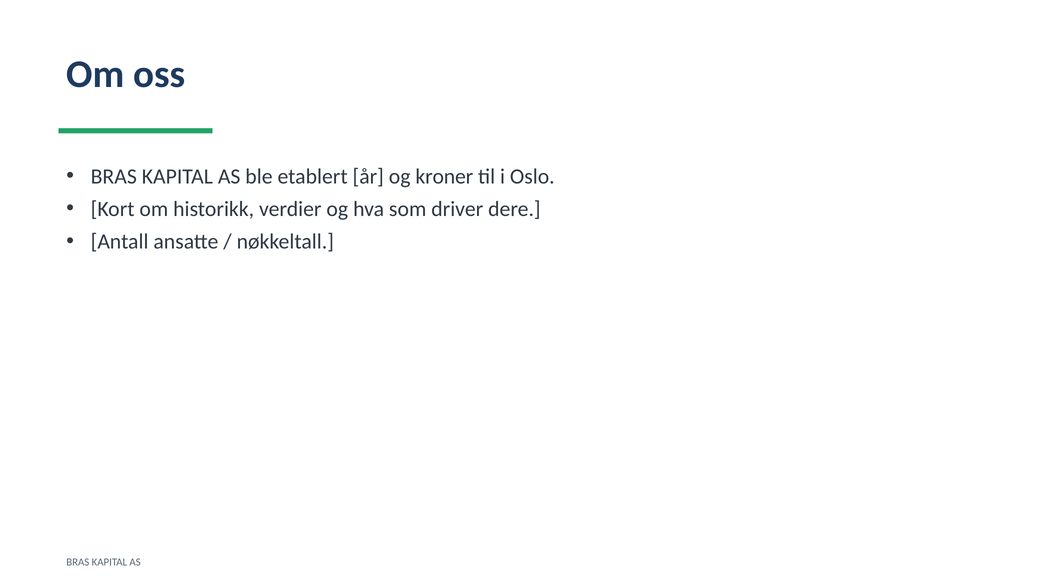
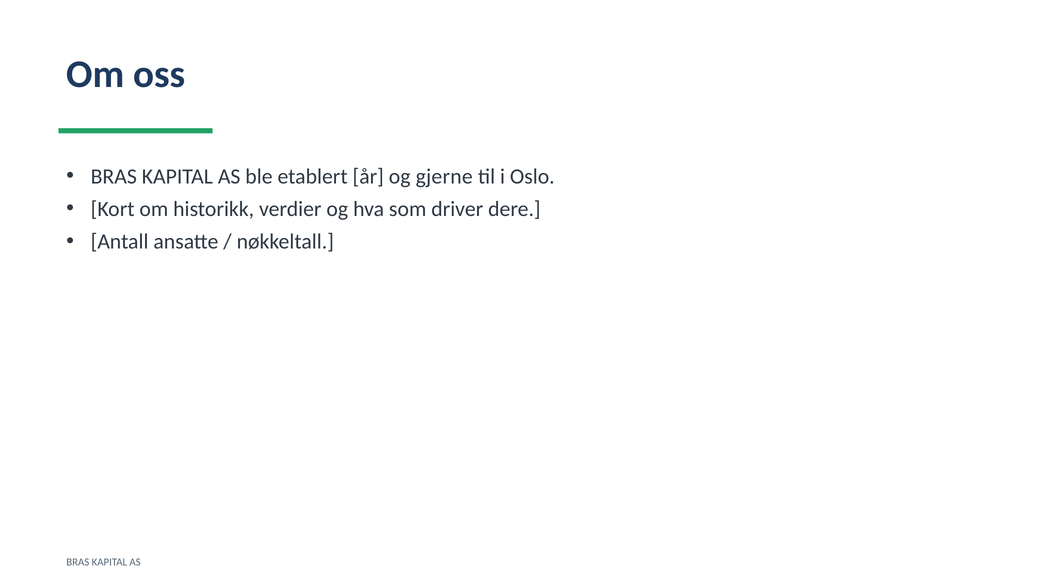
kroner: kroner -> gjerne (444, 176)
